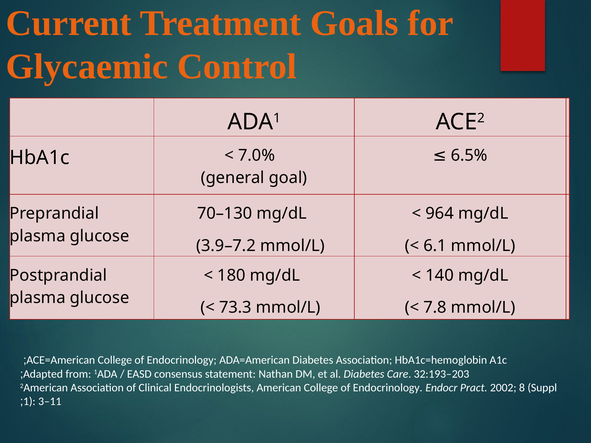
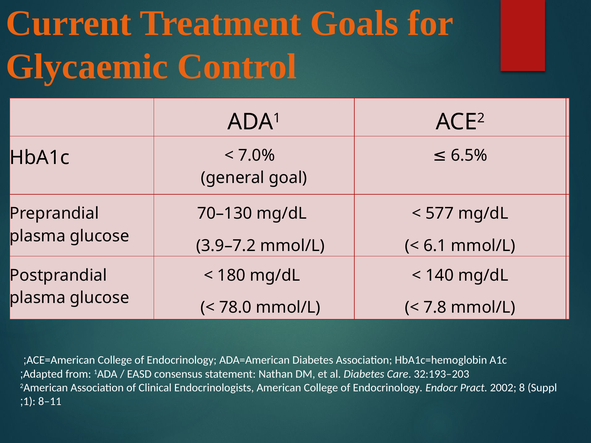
964: 964 -> 577 (440, 214)
73.3: 73.3 -> 78.0 (235, 308)
3–11: 3–11 -> 8–11 (50, 402)
